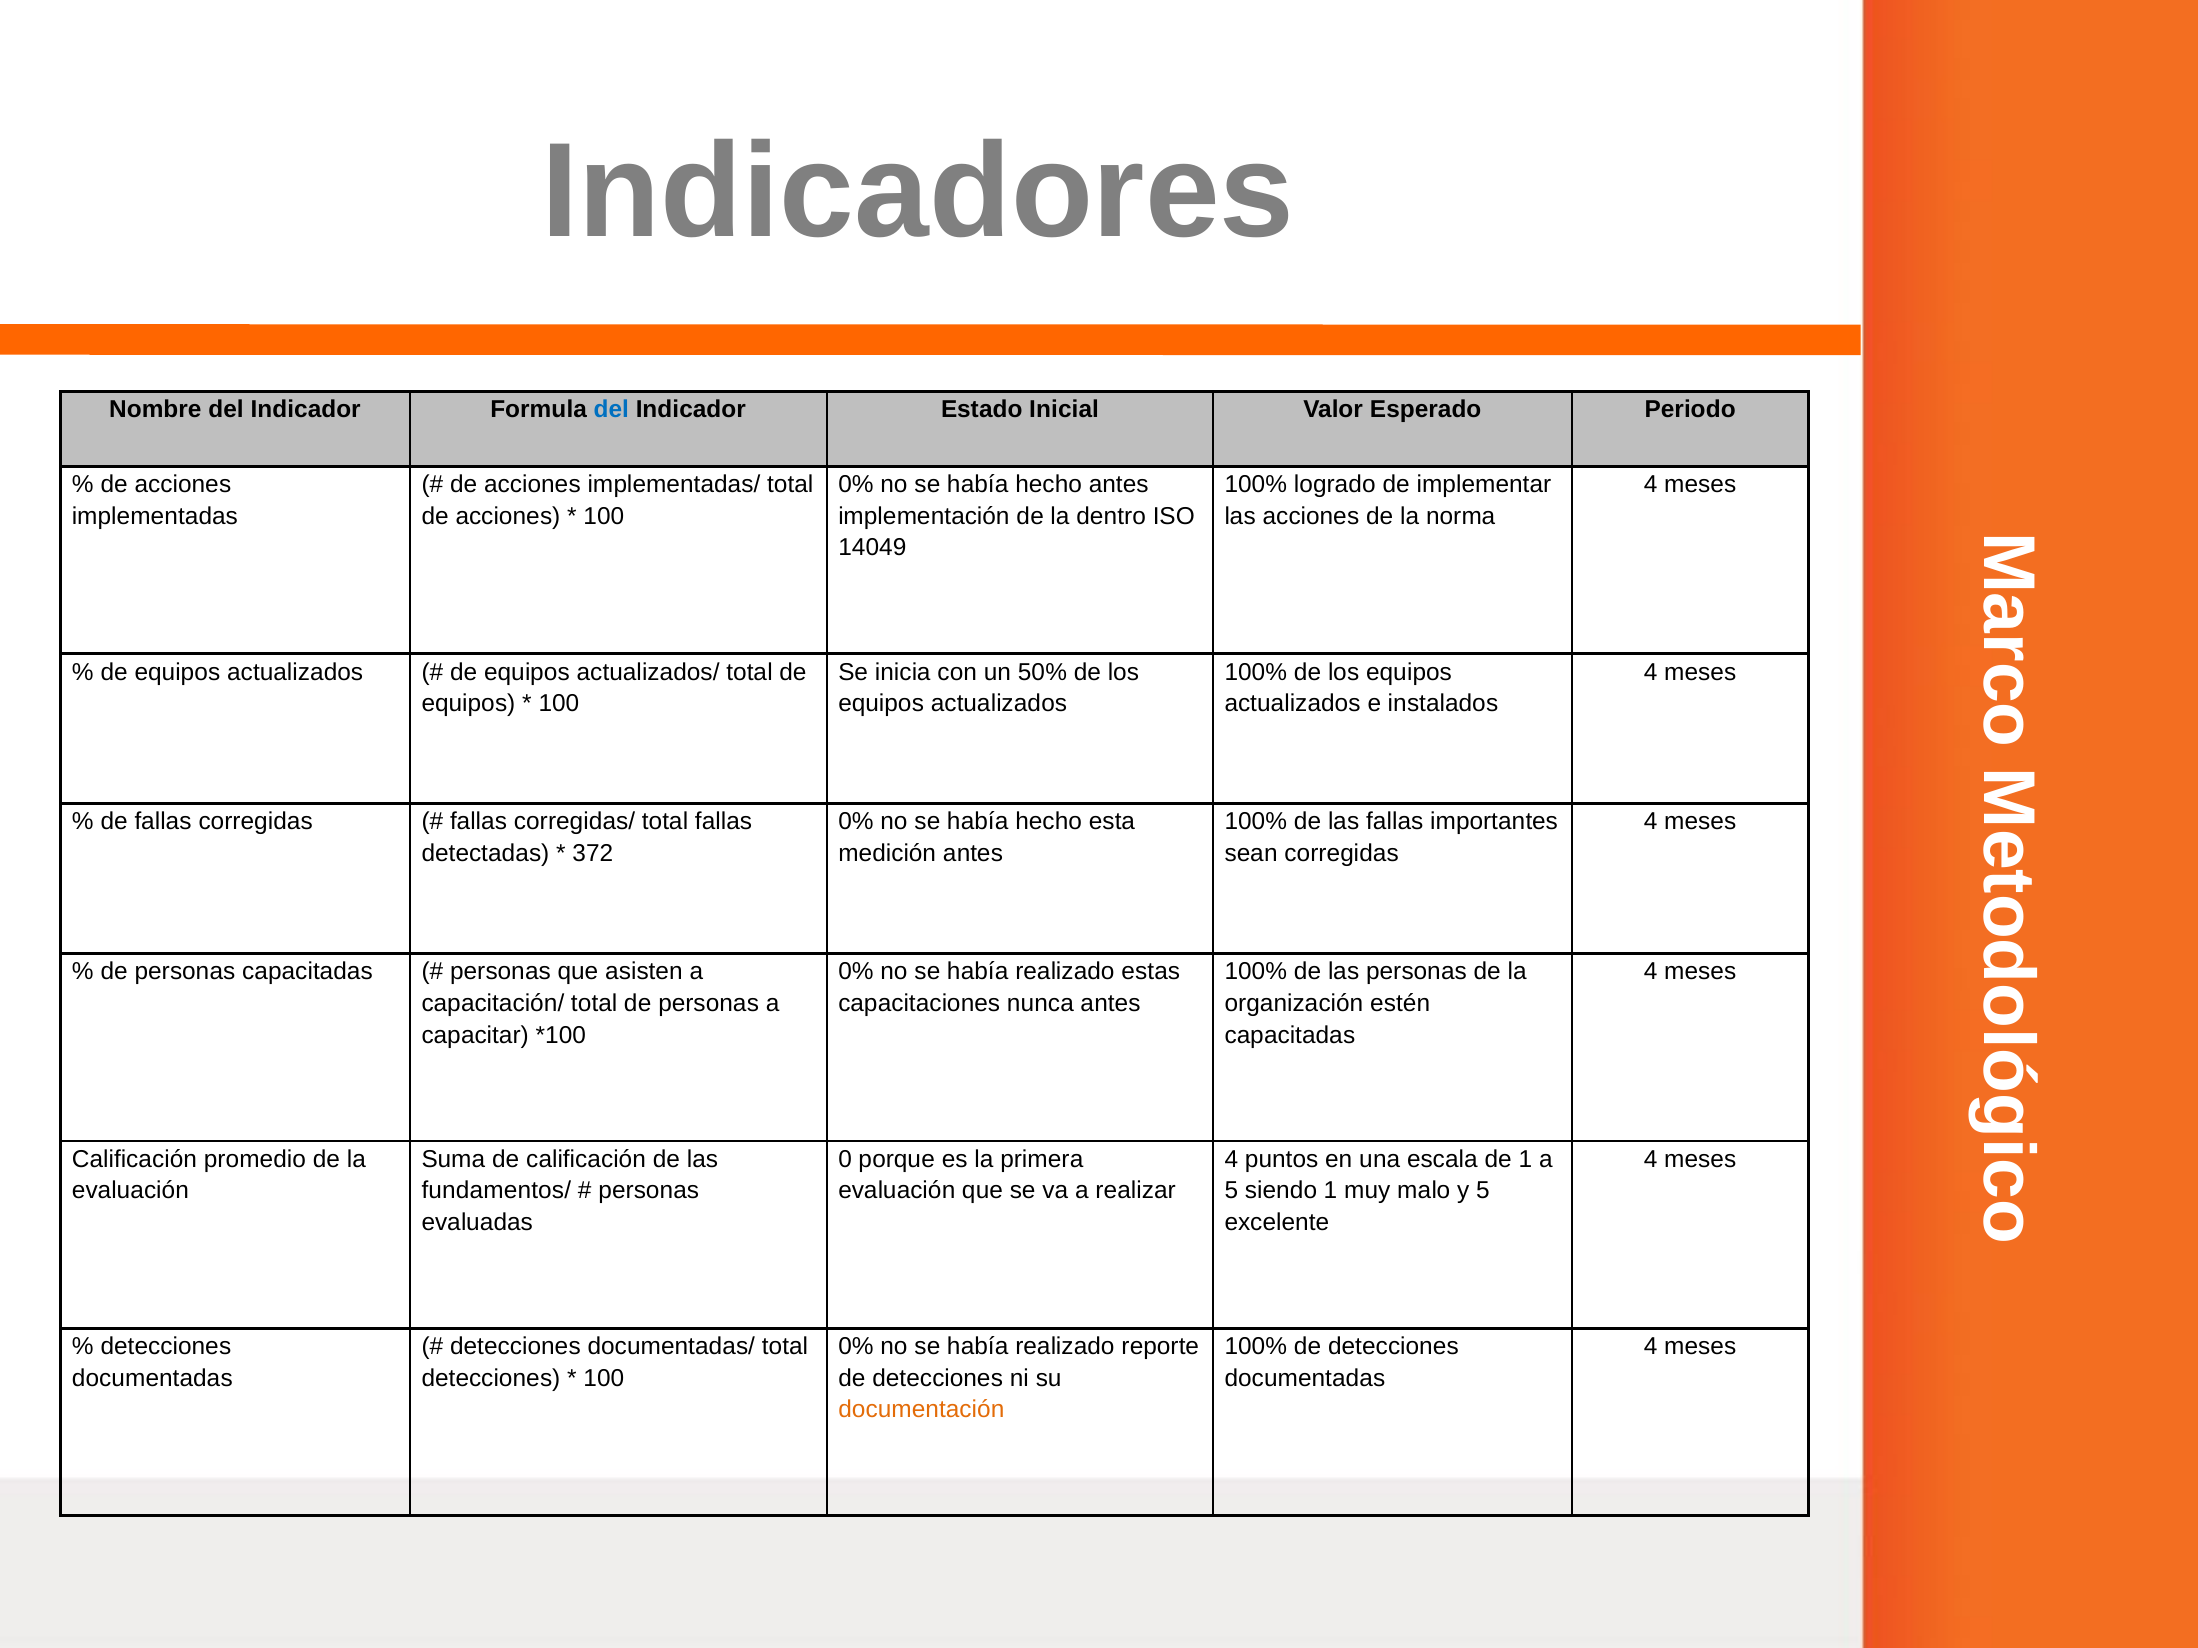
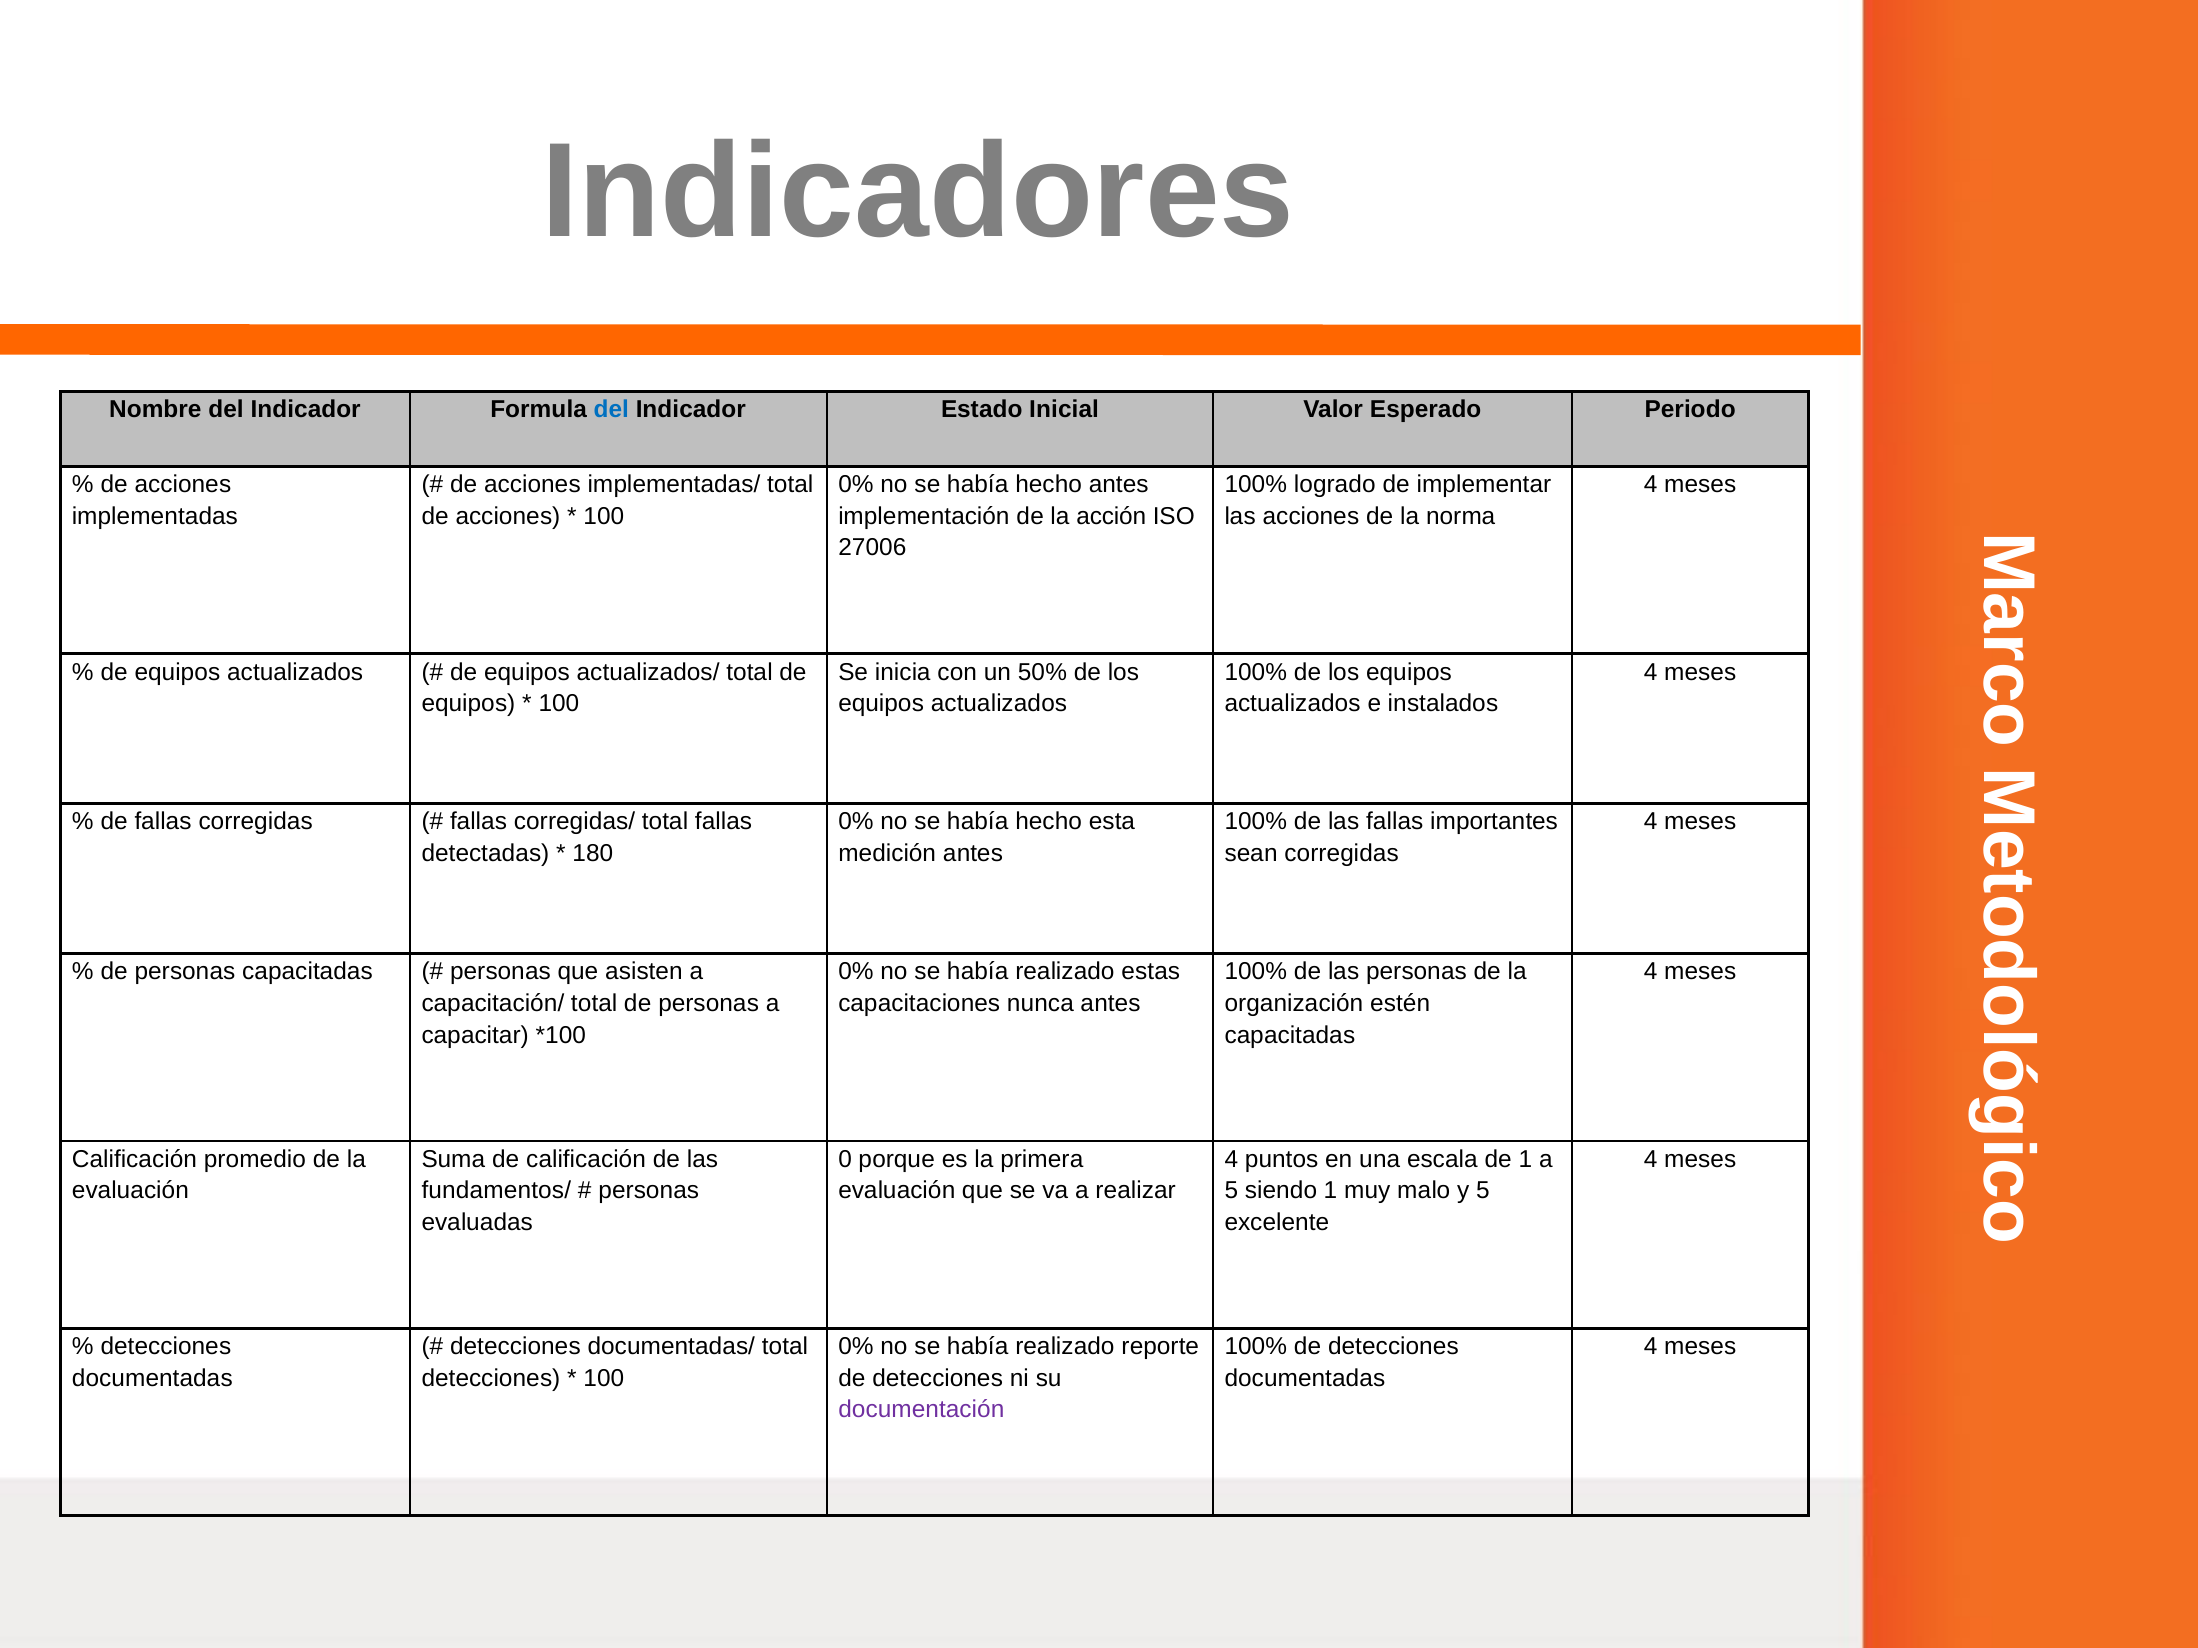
dentro: dentro -> acción (1111, 516)
14049: 14049 -> 27006 (872, 548)
372: 372 -> 180 (593, 854)
documentación colour: orange -> purple (921, 1410)
